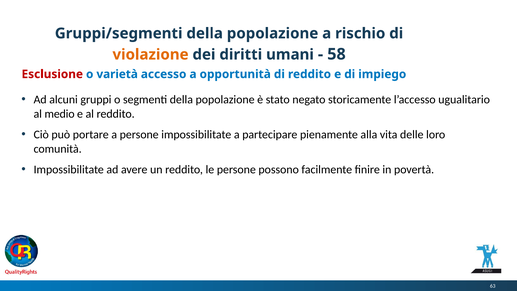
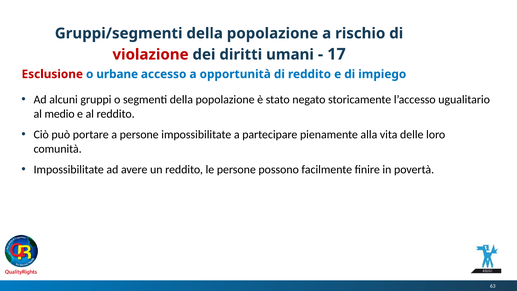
violazione colour: orange -> red (151, 54)
58: 58 -> 17 (336, 54)
varietà: varietà -> urbane (117, 74)
